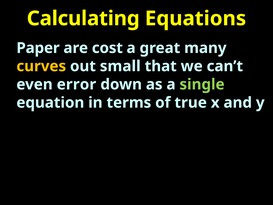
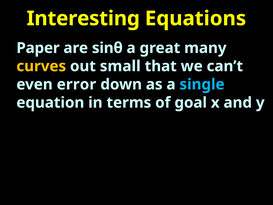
Calculating: Calculating -> Interesting (83, 18)
cost: cost -> sinθ (107, 48)
single colour: light green -> light blue (202, 84)
true: true -> goal (191, 103)
